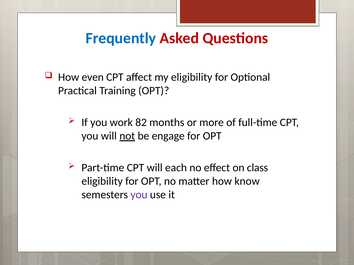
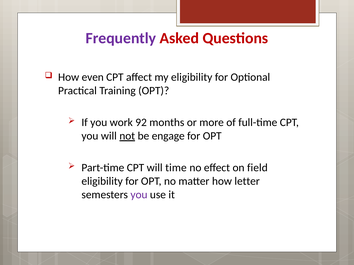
Frequently colour: blue -> purple (121, 38)
82: 82 -> 92 (141, 123)
each: each -> time (176, 168)
class: class -> field (257, 168)
know: know -> letter (247, 182)
